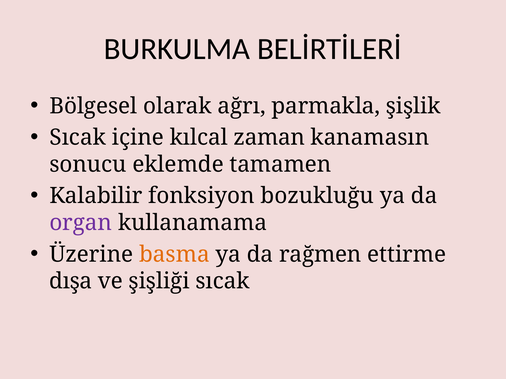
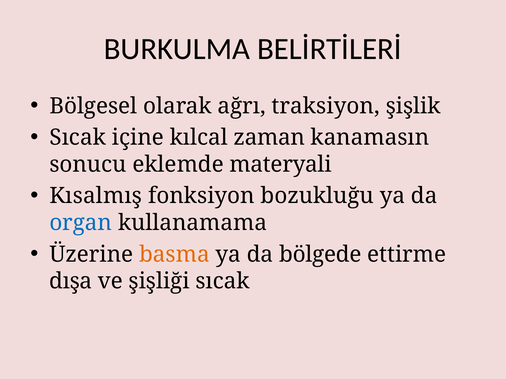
parmakla: parmakla -> traksiyon (326, 106)
tamamen: tamamen -> materyali (281, 165)
Kalabilir: Kalabilir -> Kısalmış (96, 196)
organ colour: purple -> blue (81, 223)
rağmen: rağmen -> bölgede (320, 255)
